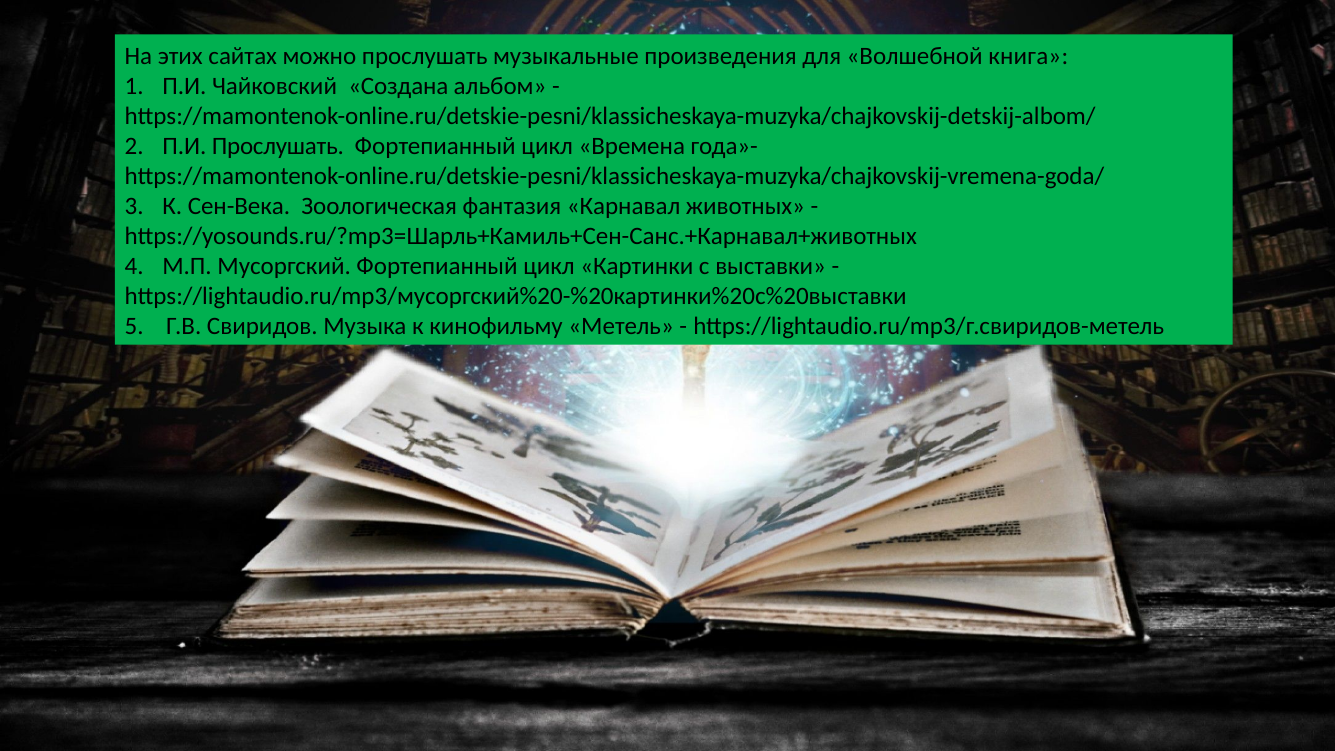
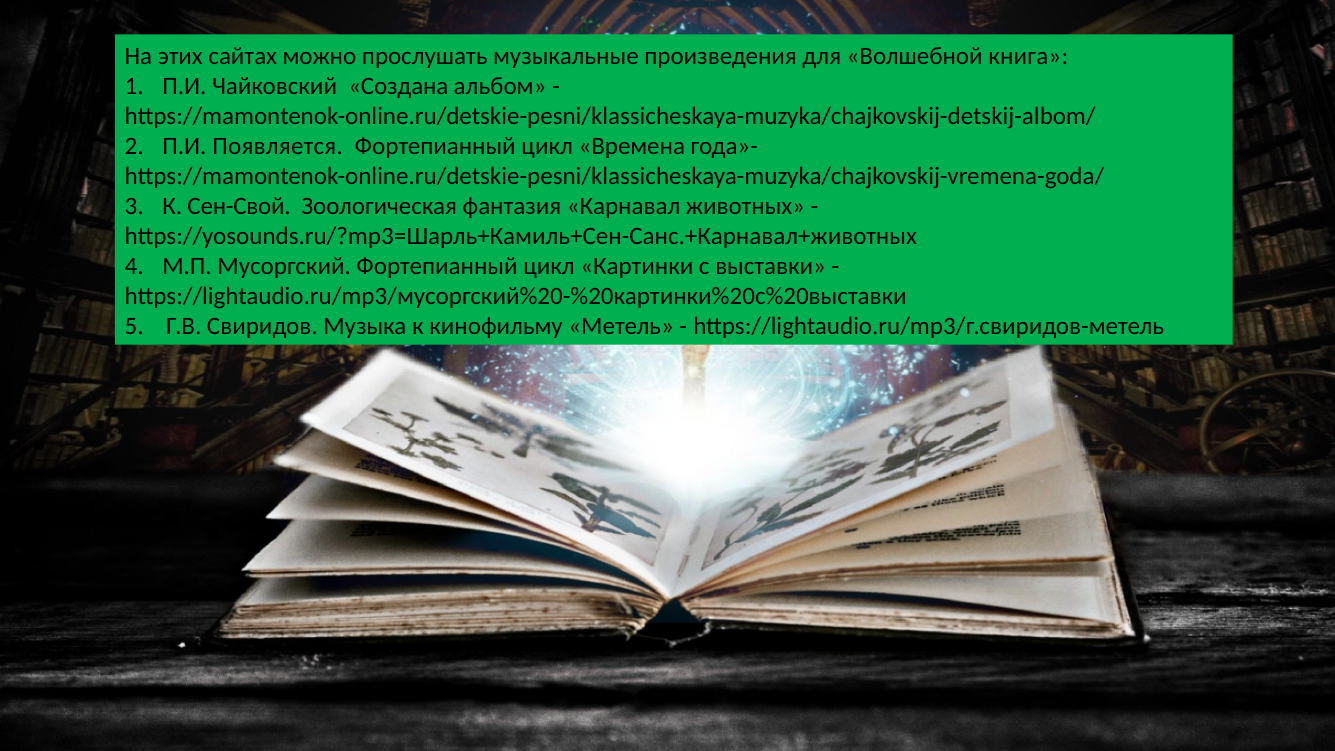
П.И Прослушать: Прослушать -> Появляется (278, 146)
Сен-Века: Сен-Века -> Сен-Свой (239, 206)
